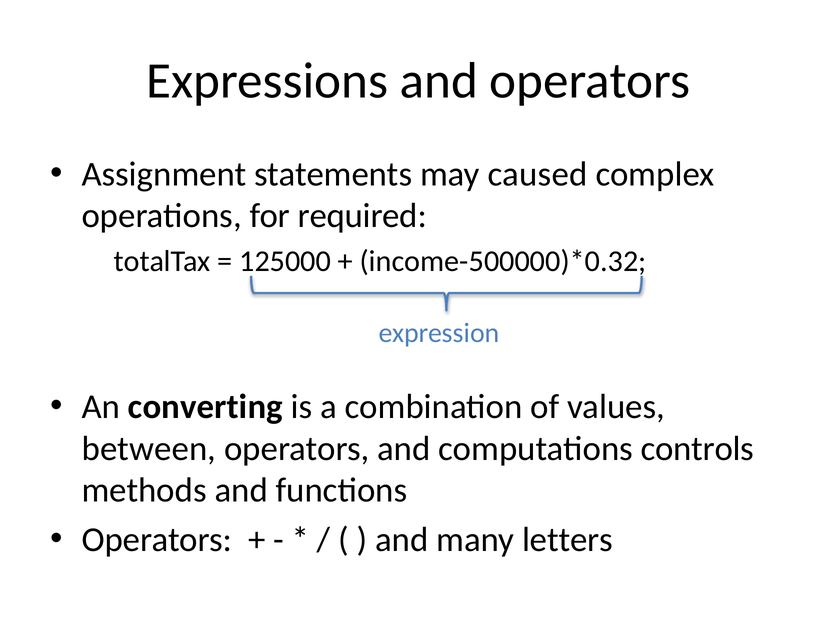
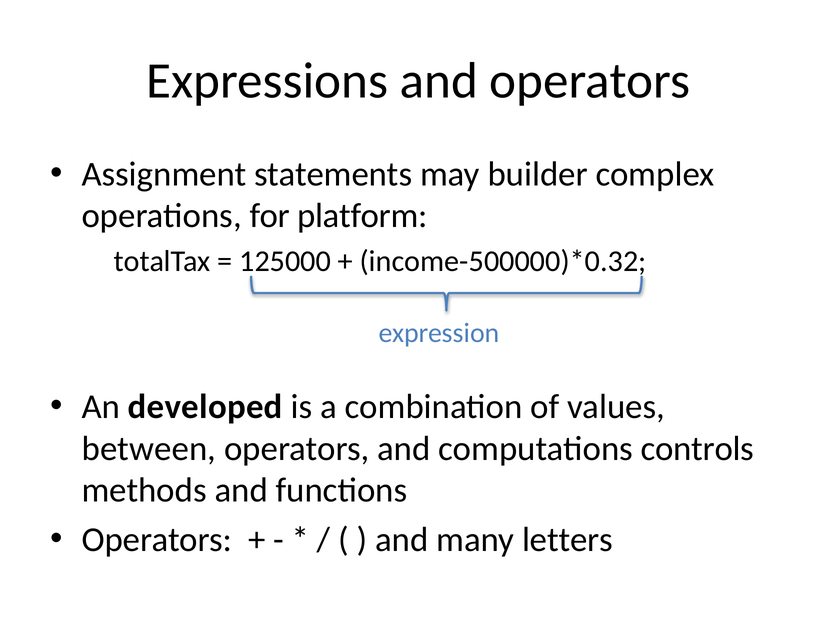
caused: caused -> builder (538, 174)
required: required -> platform (362, 216)
converting: converting -> developed (205, 407)
